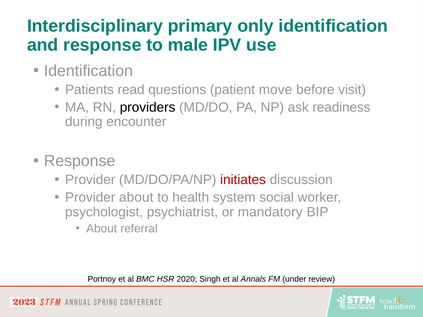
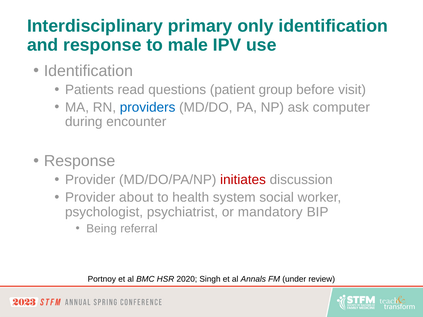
move: move -> group (276, 90)
providers colour: black -> blue (148, 107)
readiness: readiness -> computer (341, 107)
About: About -> Being (102, 229)
